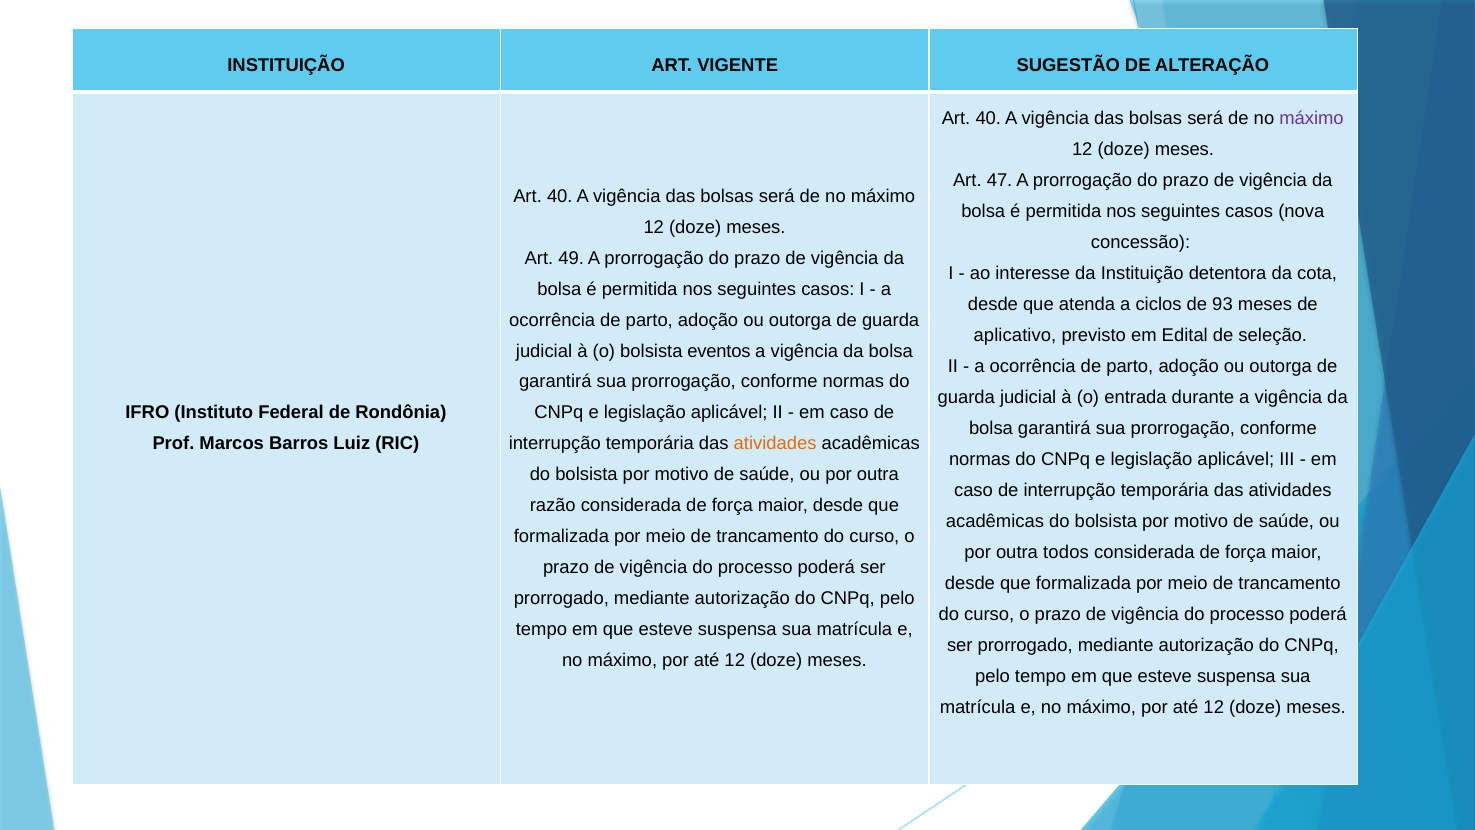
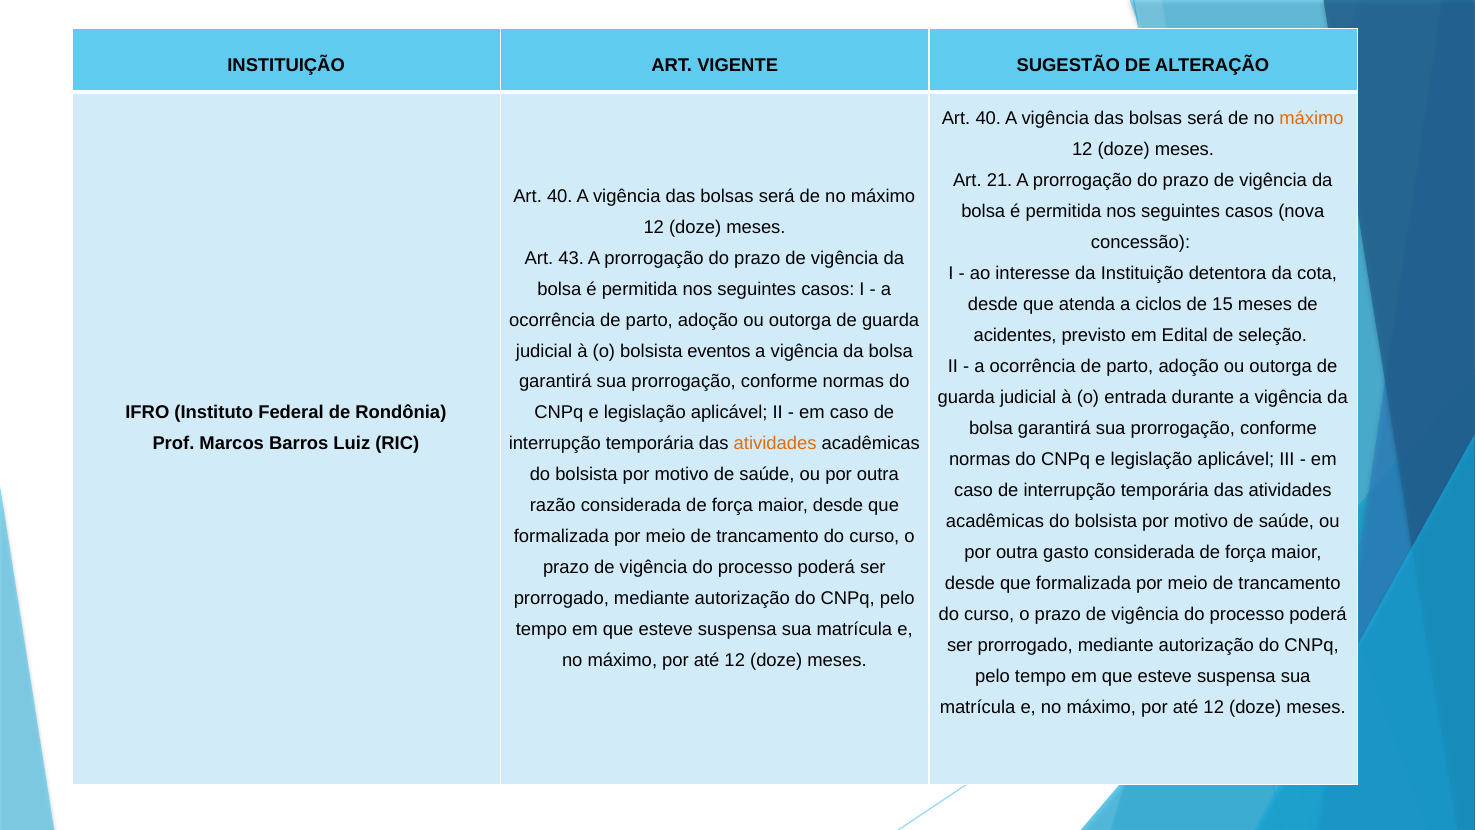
máximo colour: purple -> orange (1311, 119)
47: 47 -> 21 (1000, 180)
49: 49 -> 43 (571, 258)
93: 93 -> 15 (1223, 304)
aplicativo: aplicativo -> acidentes (1015, 335)
todos: todos -> gasto (1066, 552)
